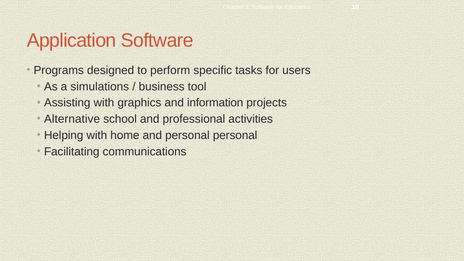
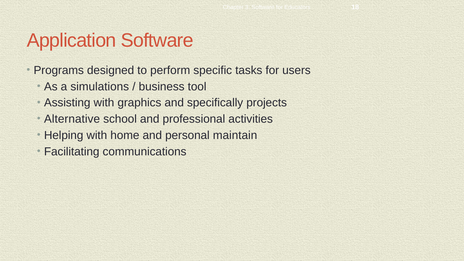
information: information -> specifically (215, 103)
personal personal: personal -> maintain (235, 135)
